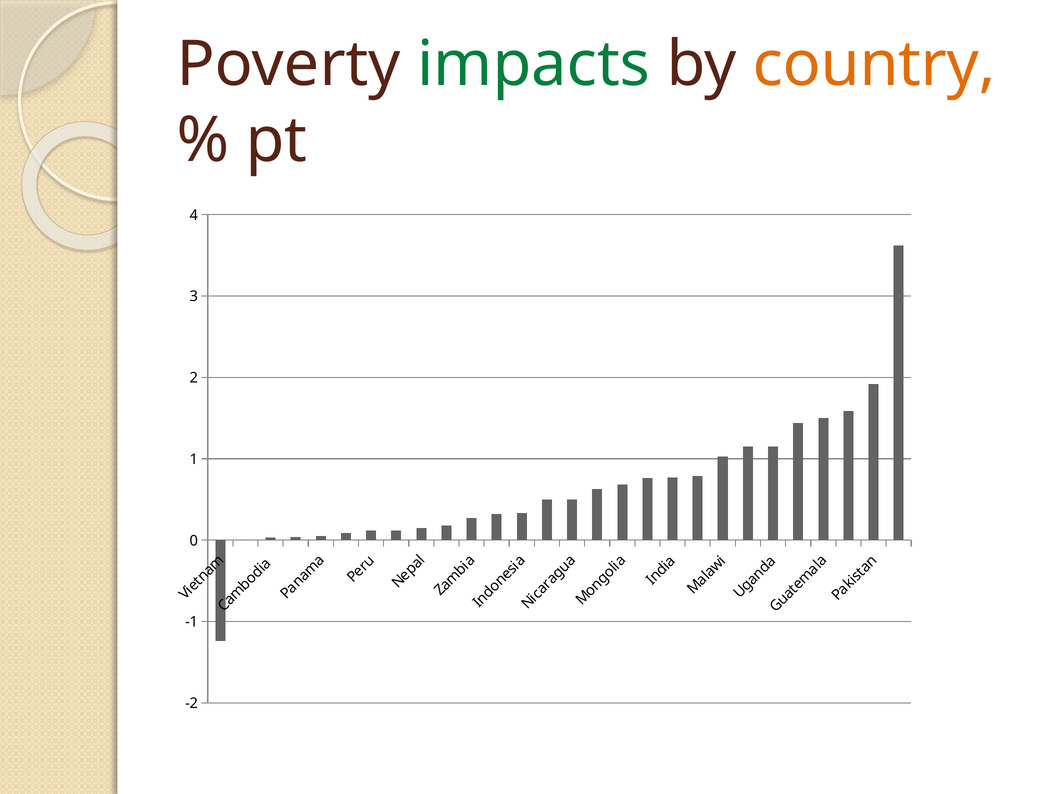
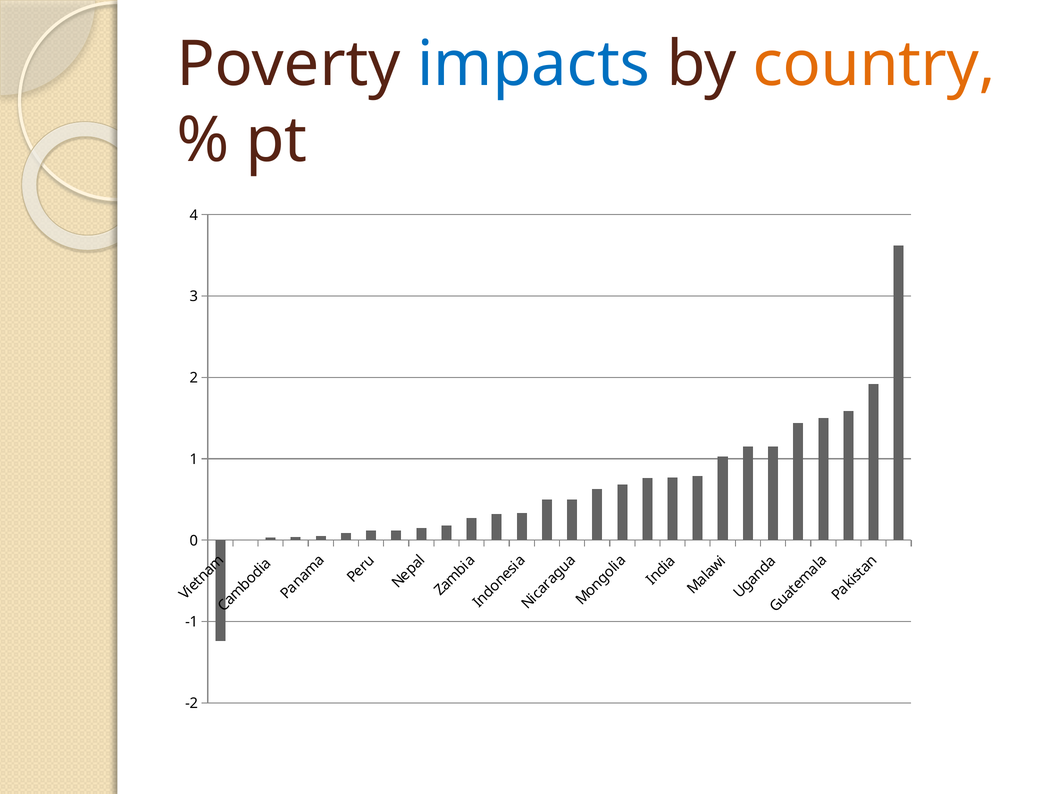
impacts colour: green -> blue (534, 64)
